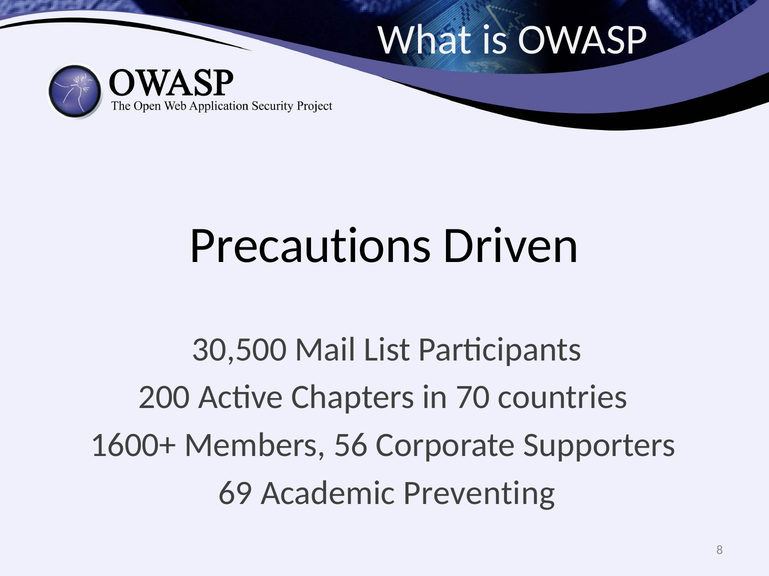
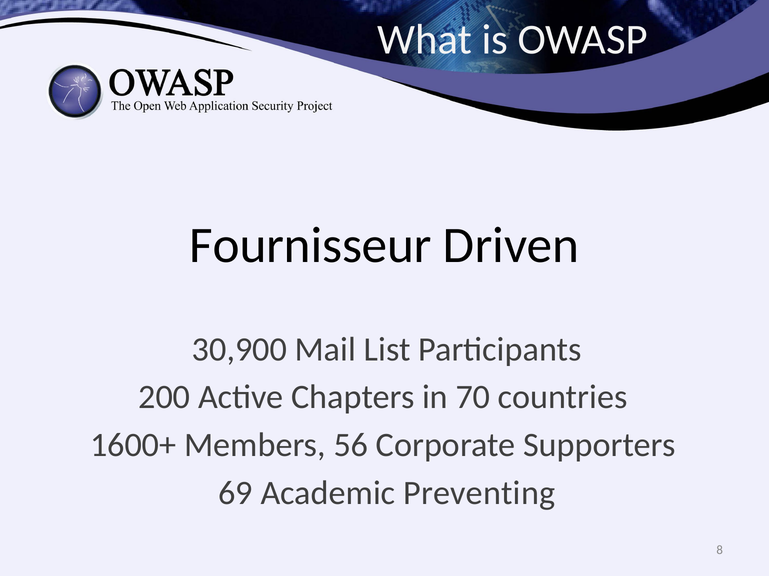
Precautions: Precautions -> Fournisseur (311, 245)
30,500: 30,500 -> 30,900 (239, 350)
